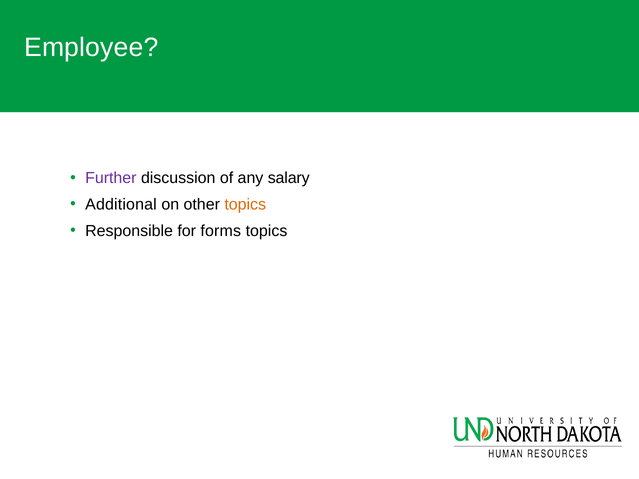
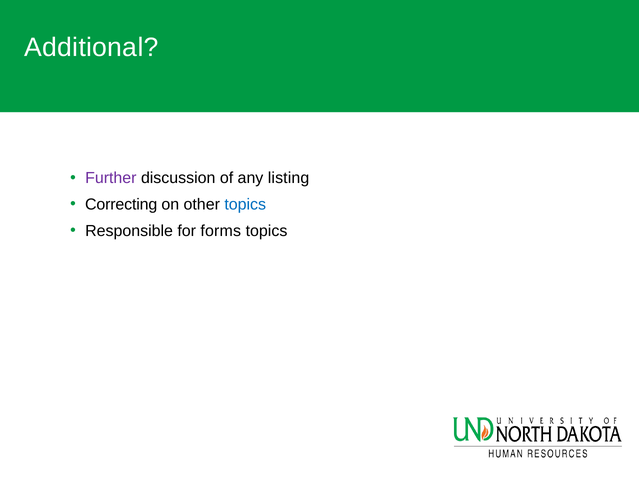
Employee: Employee -> Additional (91, 48)
salary: salary -> listing (289, 178)
Additional: Additional -> Correcting (121, 205)
topics colour: orange -> blue (245, 205)
